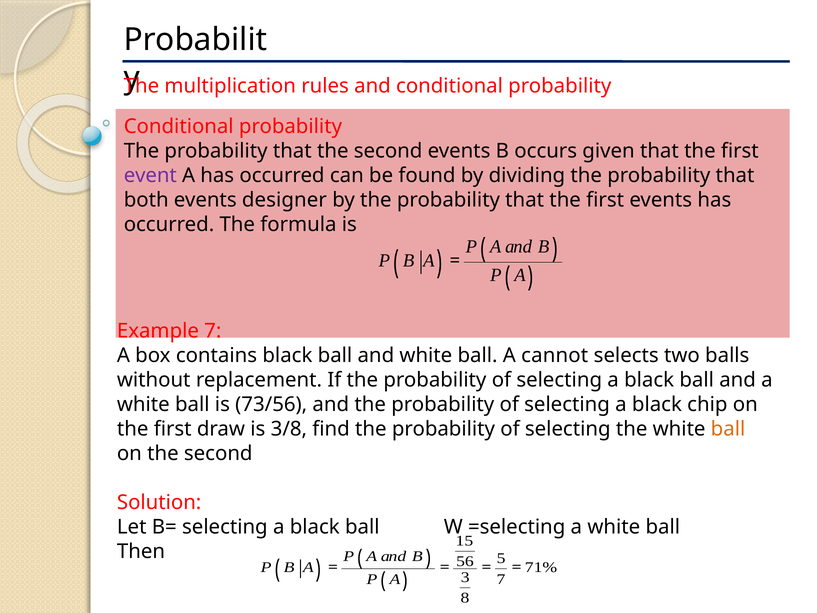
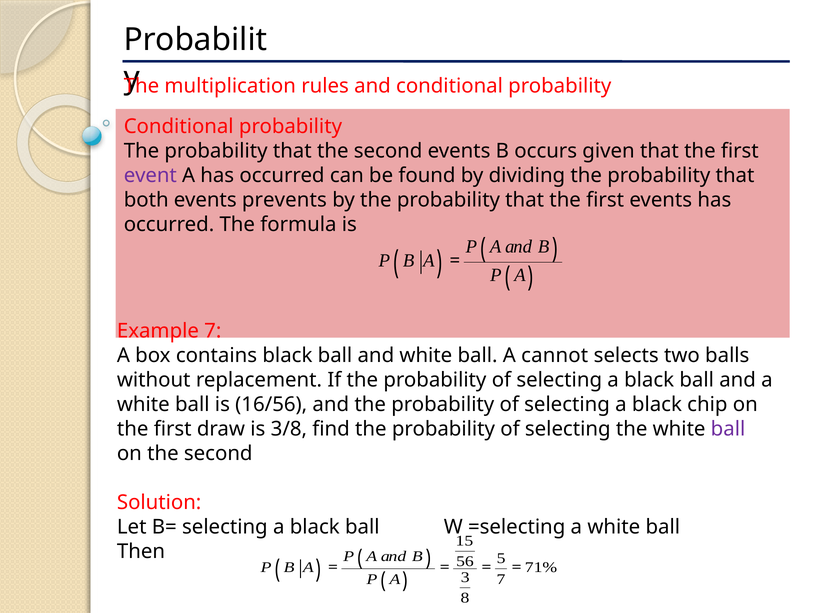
designer: designer -> prevents (284, 200)
73/56: 73/56 -> 16/56 (271, 404)
ball colour: orange -> purple (728, 429)
